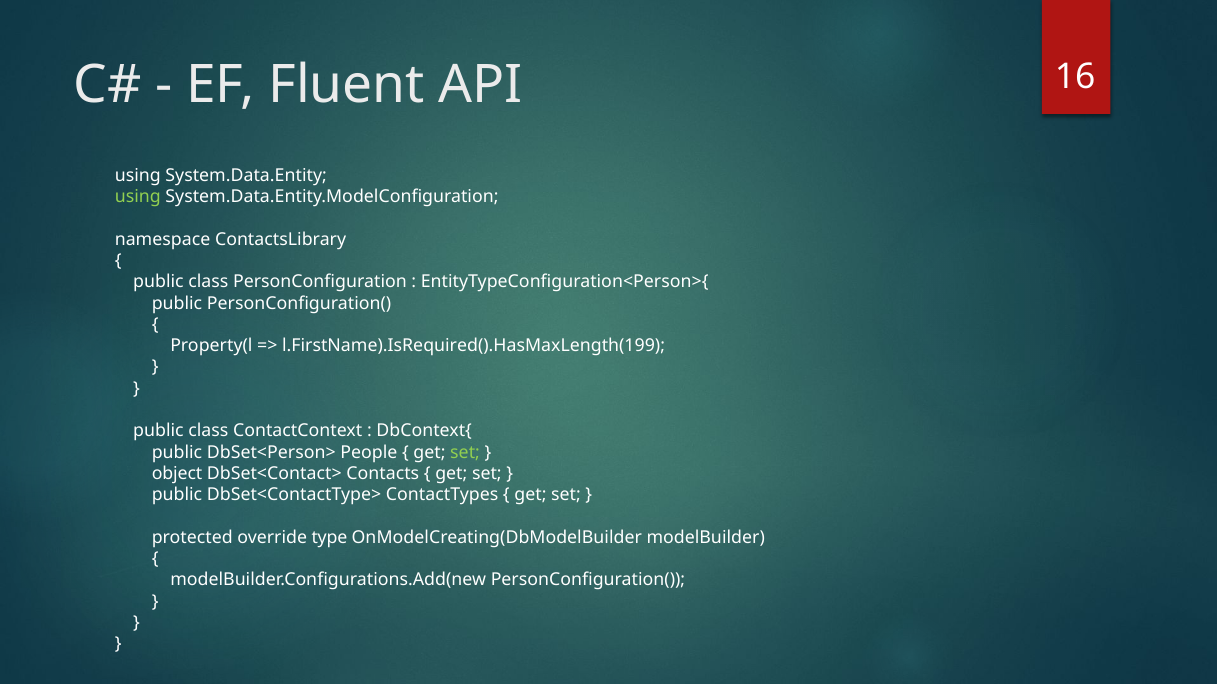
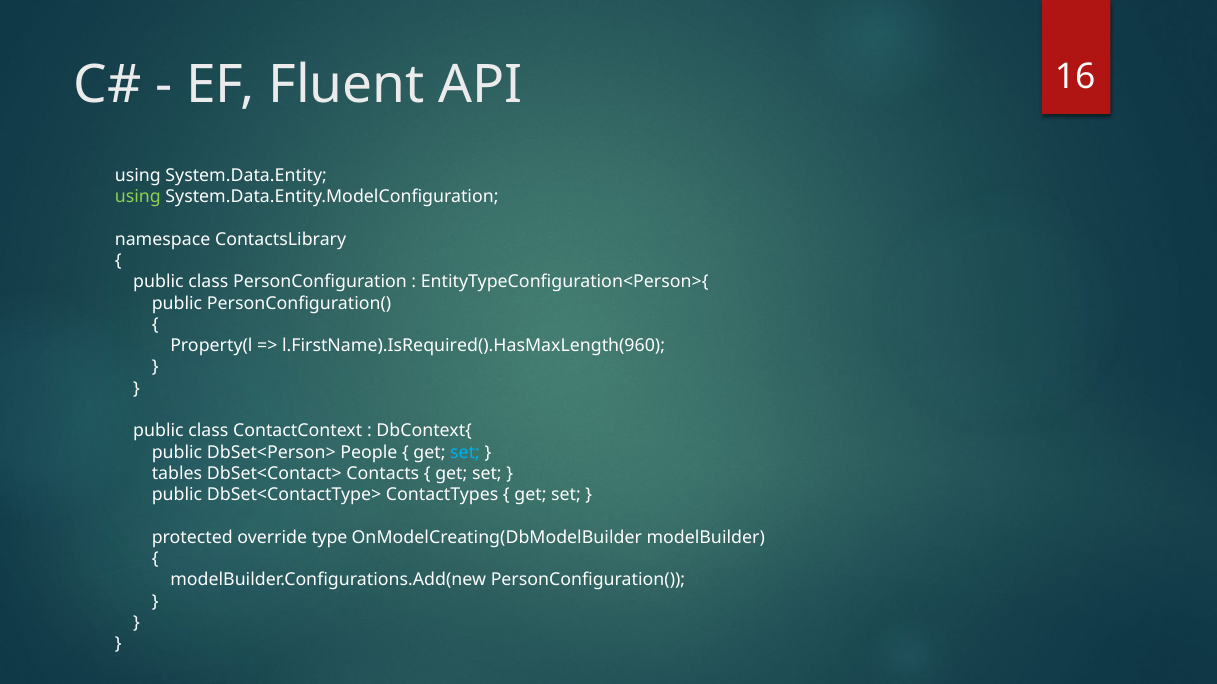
l.FirstName).IsRequired().HasMaxLength(199: l.FirstName).IsRequired().HasMaxLength(199 -> l.FirstName).IsRequired().HasMaxLength(960 (474, 346)
set colour: light green -> light blue (465, 453)
object: object -> tables (177, 474)
